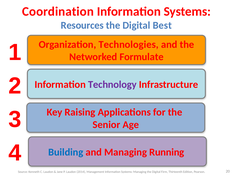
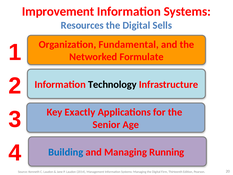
Coordination: Coordination -> Improvement (58, 11)
Best: Best -> Sells (162, 25)
Technologies: Technologies -> Fundamental (129, 44)
Technology colour: purple -> black (112, 84)
Raising: Raising -> Exactly (80, 112)
